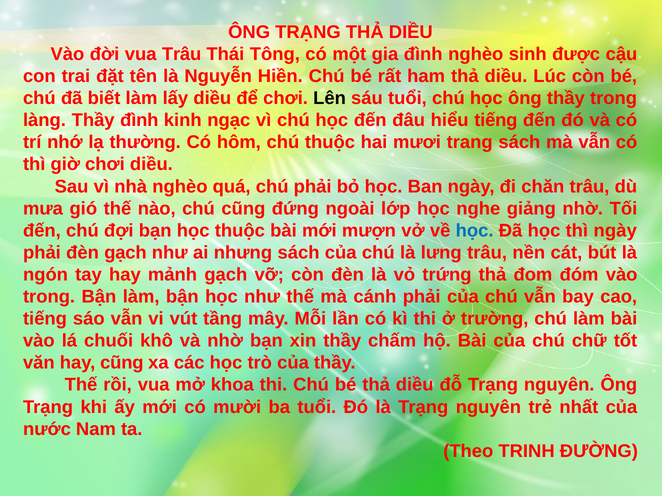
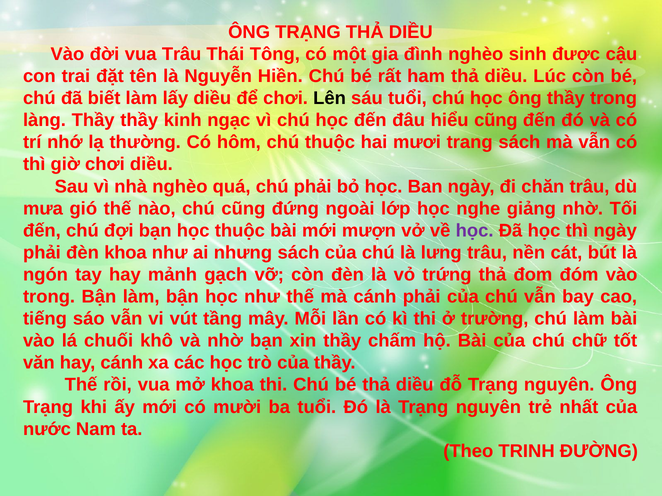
Thầy đình: đình -> thầy (139, 120)
hiểu tiếng: tiếng -> cũng (496, 120)
học colour: blue -> purple (475, 231)
đèn gạch: gạch -> khoa (125, 253)
hay cũng: cũng -> cánh (122, 363)
